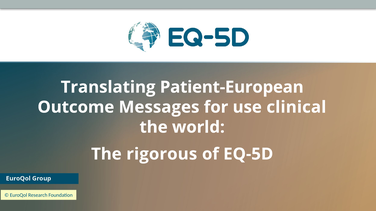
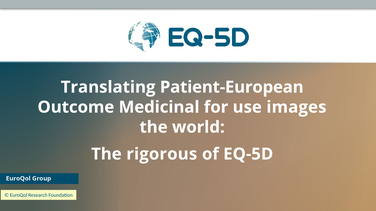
Messages: Messages -> Medicinal (159, 107)
clinical: clinical -> images (296, 107)
